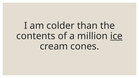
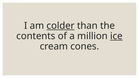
colder underline: none -> present (61, 26)
